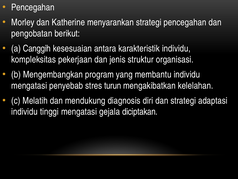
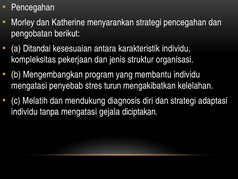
Canggih: Canggih -> Ditandai (37, 48)
tinggi: tinggi -> tanpa (49, 111)
